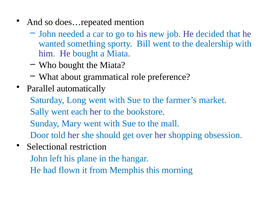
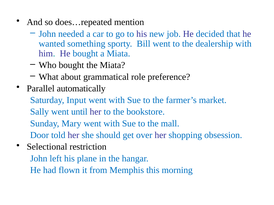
Long: Long -> Input (76, 100)
each: each -> until (79, 112)
